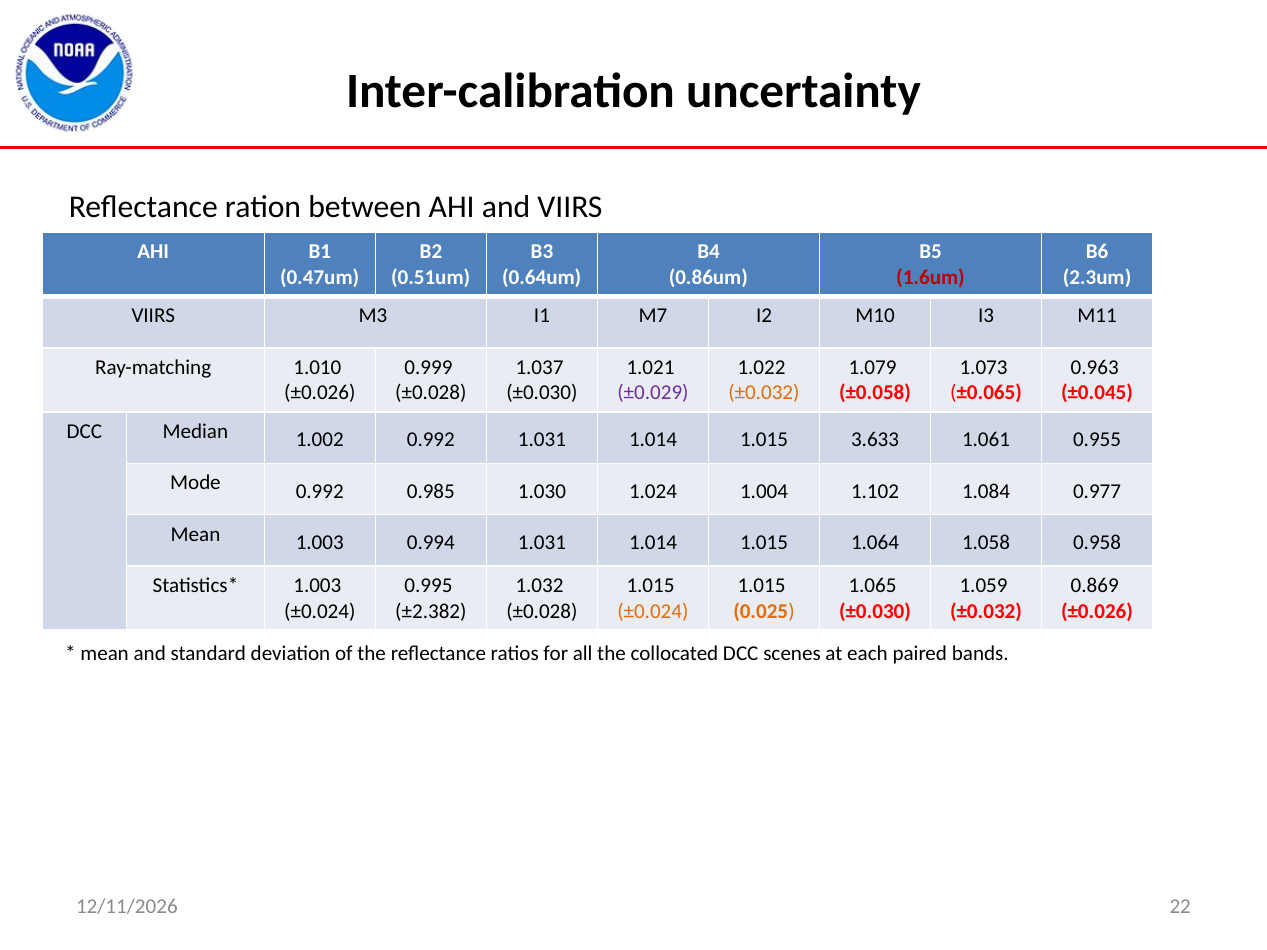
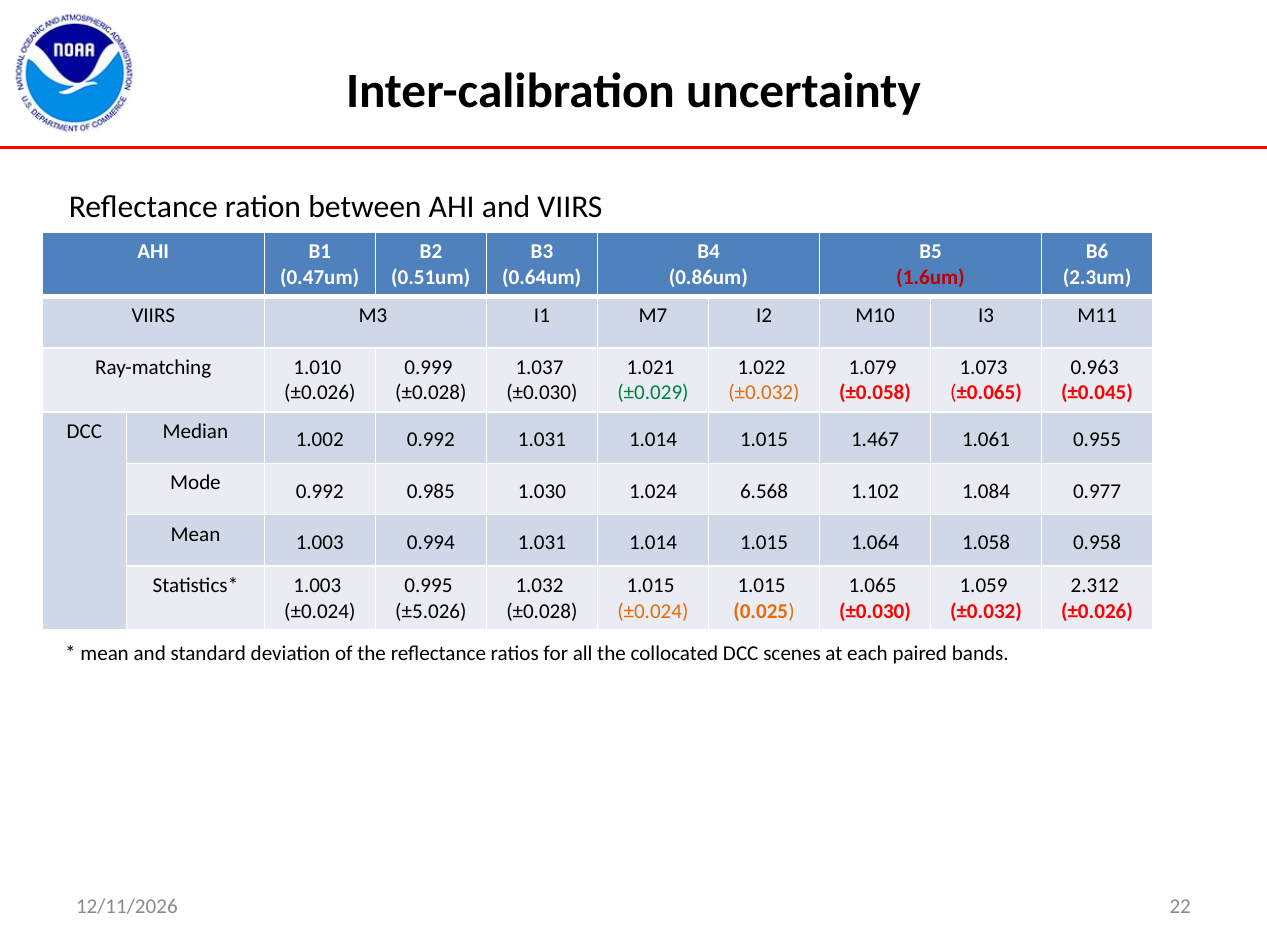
±0.029 colour: purple -> green (653, 393)
3.633: 3.633 -> 1.467 (875, 440)
1.004: 1.004 -> 6.568 (764, 491)
0.869: 0.869 -> 2.312 (1095, 586)
±2.382: ±2.382 -> ±5.026 (431, 611)
